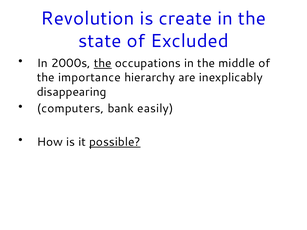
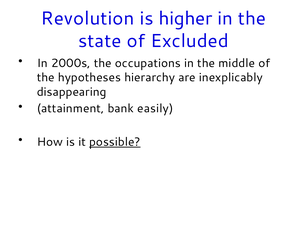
create: create -> higher (186, 18)
the underline: present -> none (103, 63)
importance: importance -> hypotheses (89, 78)
computers: computers -> attainment (71, 109)
